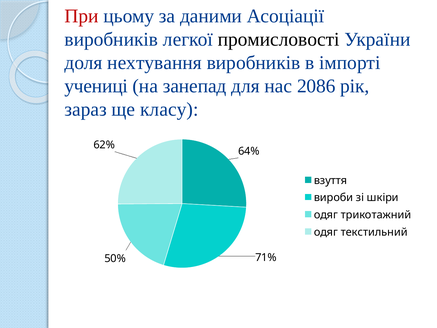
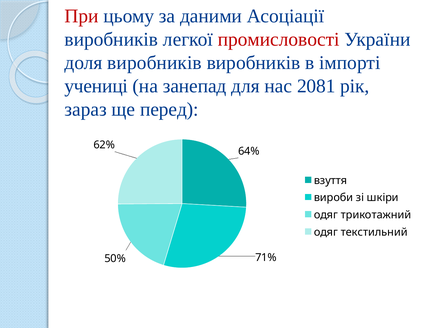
промисловості colour: black -> red (279, 39)
доля нехтування: нехтування -> виробників (155, 63)
2086: 2086 -> 2081 (316, 86)
класу: класу -> перед (169, 109)
